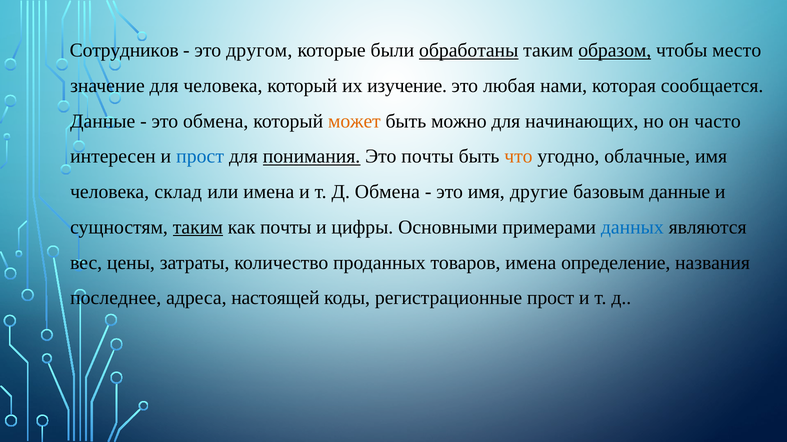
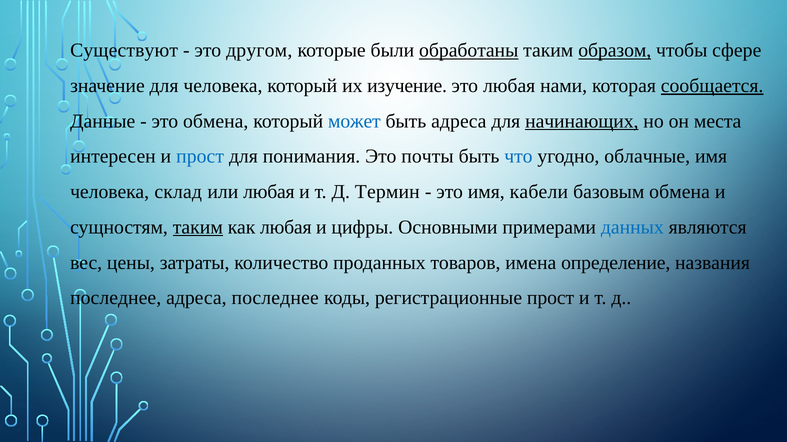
Сотрудников: Сотрудников -> Существуют (124, 50)
место: место -> сфере (737, 50)
сообщается underline: none -> present (712, 86)
может colour: orange -> blue (354, 121)
быть можно: можно -> адреса (459, 121)
начинающих underline: none -> present (582, 121)
часто: часто -> места (718, 121)
понимания underline: present -> none (312, 157)
что colour: orange -> blue (518, 157)
или имена: имена -> любая (269, 192)
Д Обмена: Обмена -> Термин (387, 192)
другие: другие -> кабели (539, 192)
базовым данные: данные -> обмена (680, 192)
как почты: почты -> любая (286, 228)
адреса настоящей: настоящей -> последнее (275, 298)
